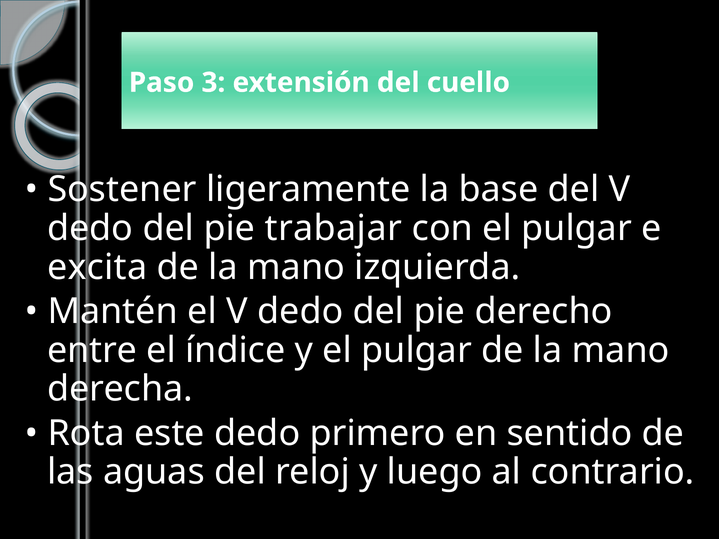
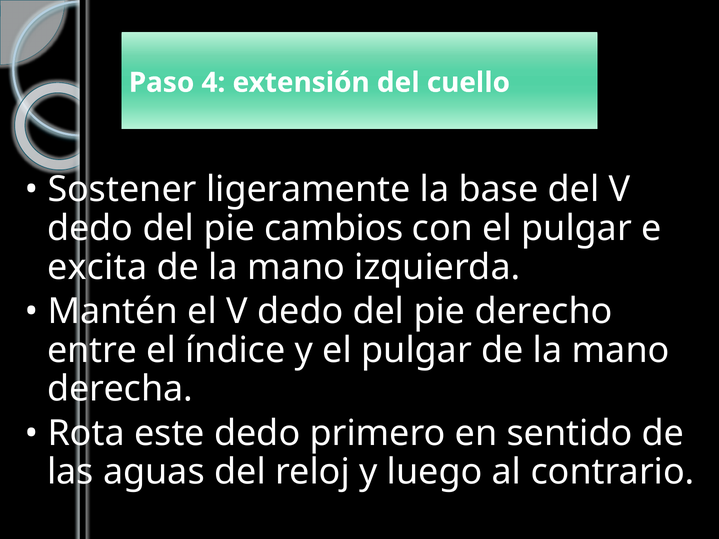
3: 3 -> 4 (213, 83)
trabajar: trabajar -> cambios (334, 229)
